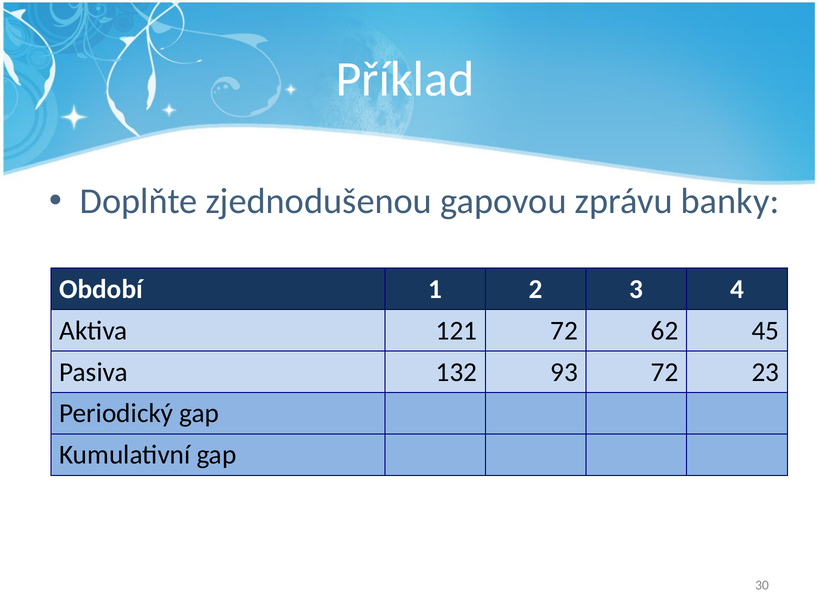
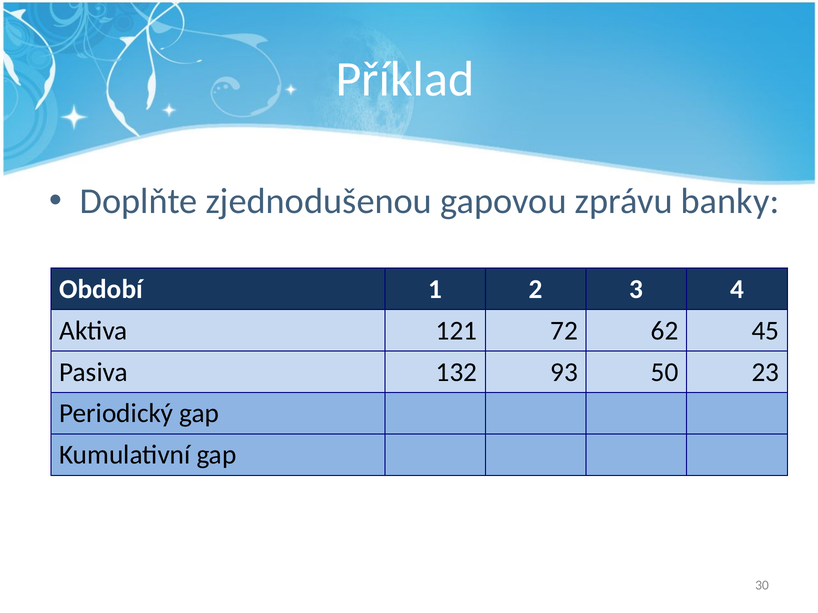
93 72: 72 -> 50 (665, 372)
